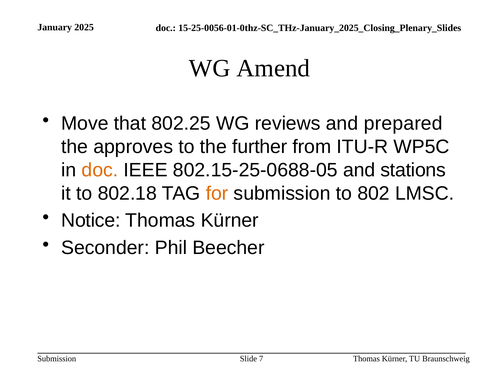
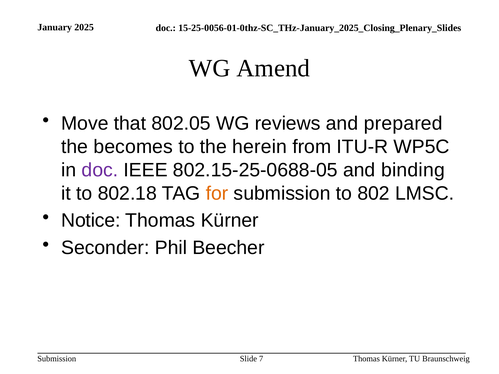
802.25: 802.25 -> 802.05 (181, 124)
approves: approves -> becomes (133, 147)
further: further -> herein (260, 147)
doc colour: orange -> purple (100, 170)
stations: stations -> binding (413, 170)
